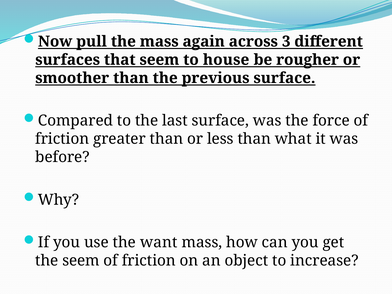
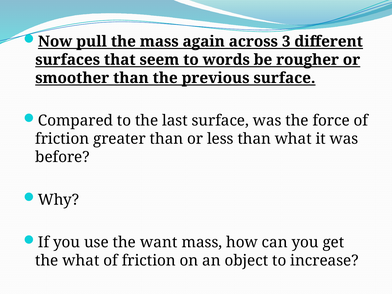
house: house -> words (226, 60)
the seem: seem -> what (81, 261)
